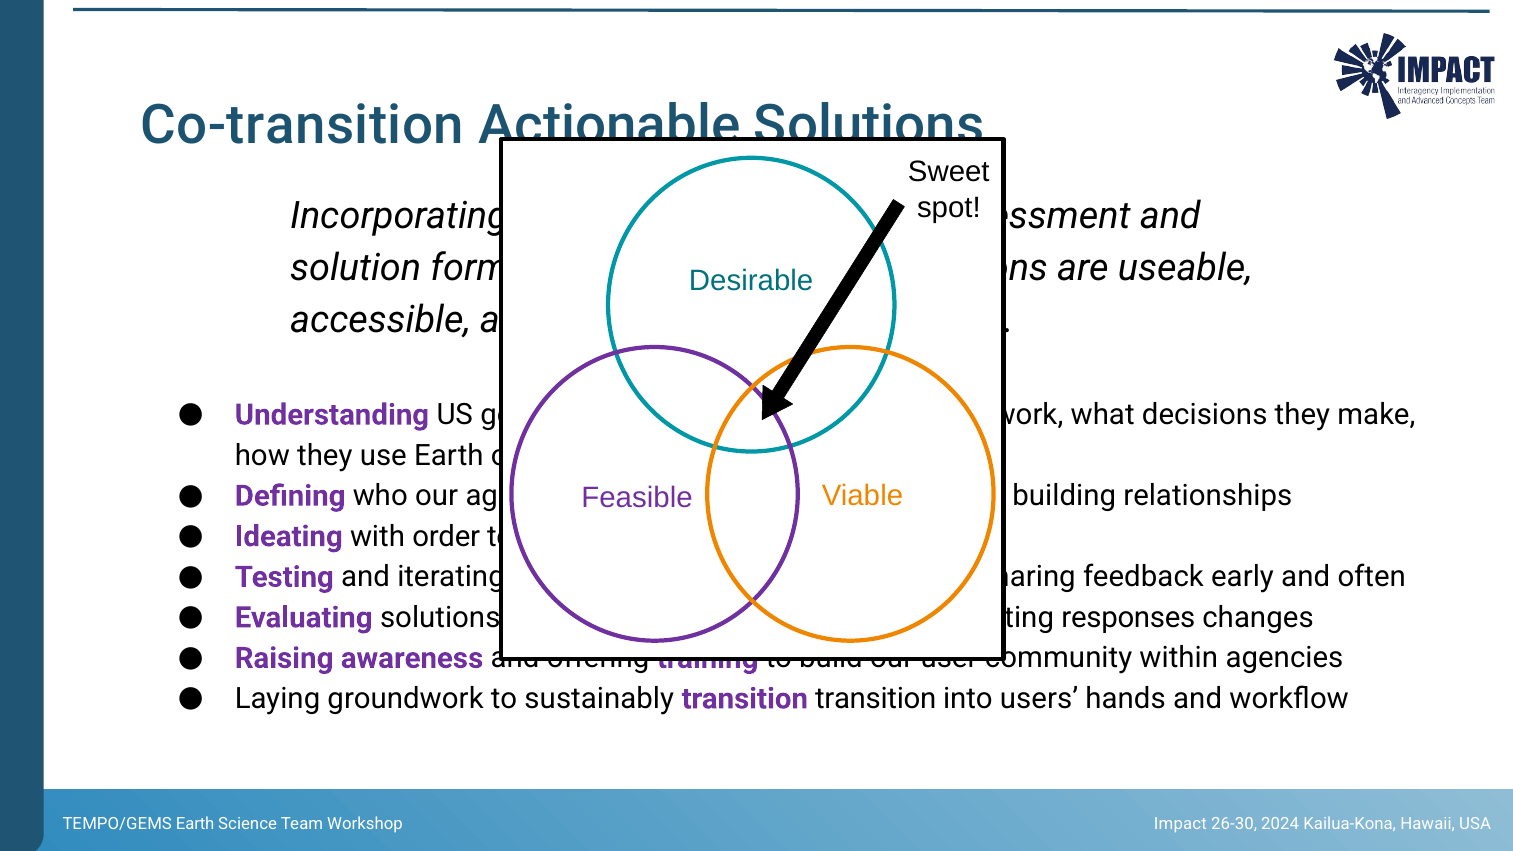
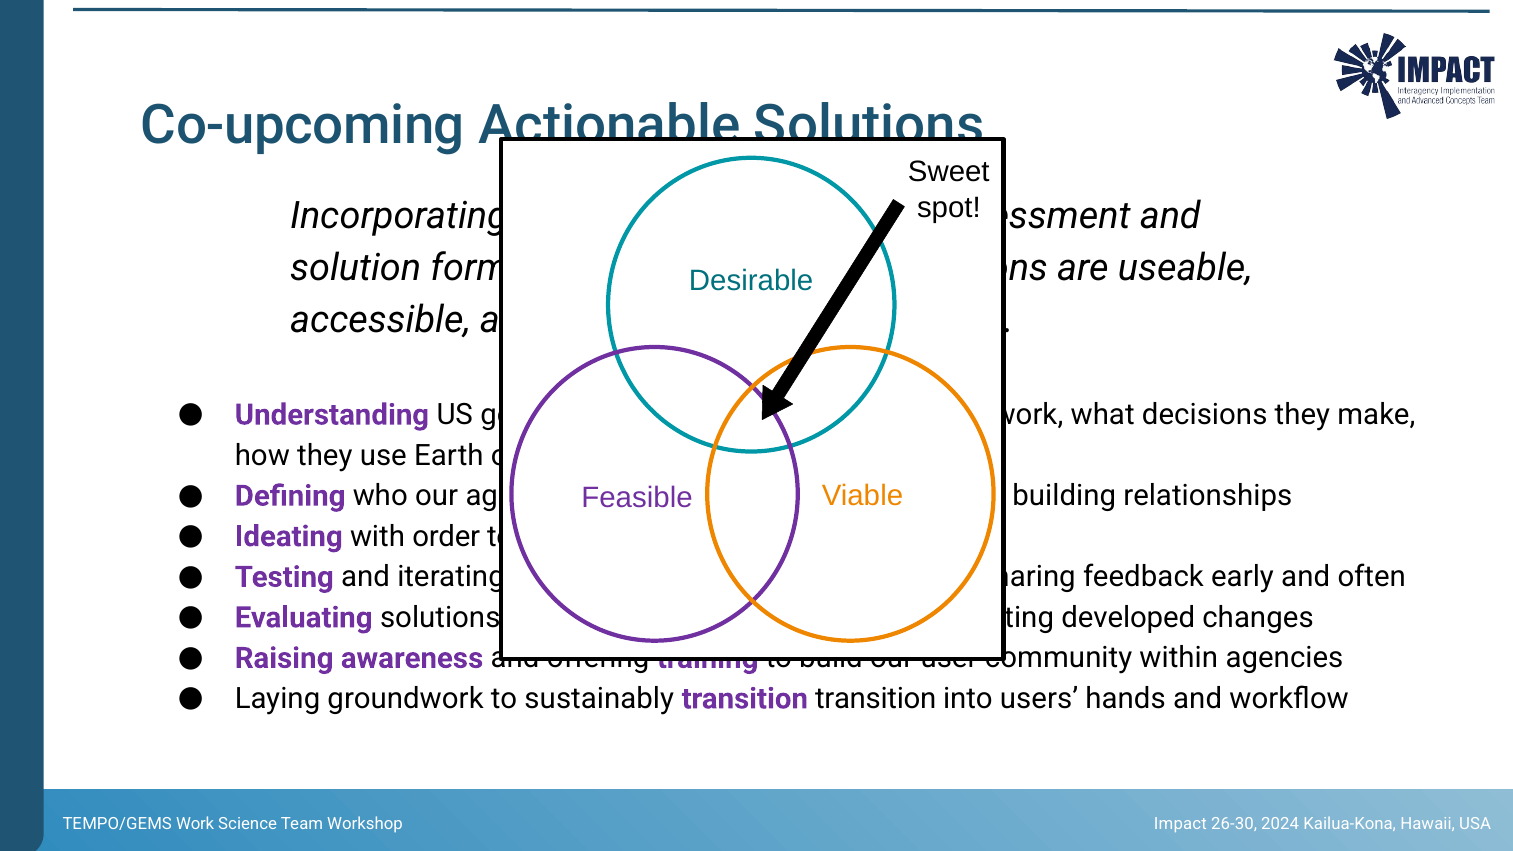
Co-transition: Co-transition -> Co-upcoming (303, 125)
responses: responses -> developed (1128, 618)
TEMPO/GEMS Earth: Earth -> Work (195, 824)
